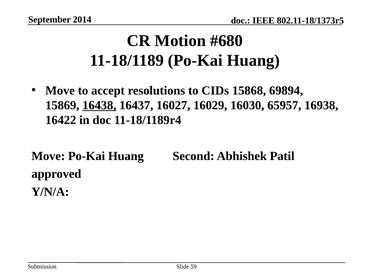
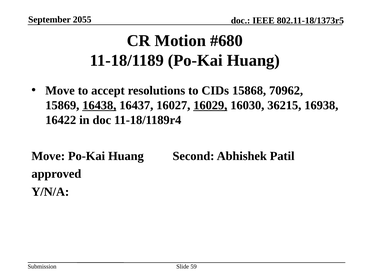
2014: 2014 -> 2055 (82, 20)
69894: 69894 -> 70962 (286, 90)
16029 underline: none -> present (210, 105)
65957: 65957 -> 36215 (284, 105)
